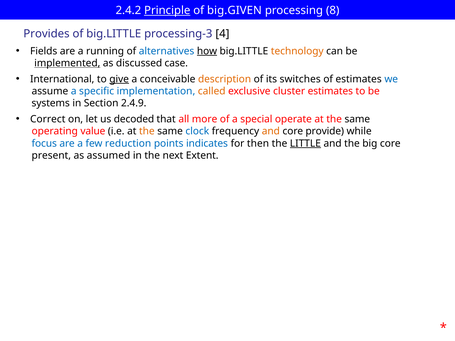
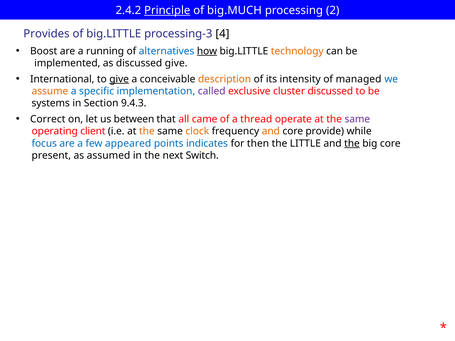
big.GIVEN: big.GIVEN -> big.MUCH (234, 11)
8: 8 -> 2 (333, 11)
Fields: Fields -> Boost (44, 51)
implemented underline: present -> none (67, 63)
discussed case: case -> give (176, 63)
switches: switches -> intensity (300, 79)
of estimates: estimates -> managed (359, 79)
assume colour: black -> orange (50, 91)
called colour: orange -> purple (212, 91)
cluster estimates: estimates -> discussed (330, 91)
2.4.9: 2.4.9 -> 9.4.3 (134, 103)
decoded: decoded -> between (134, 119)
more: more -> came (205, 119)
special: special -> thread (256, 119)
same colour: black -> purple (357, 119)
value: value -> client (93, 131)
clock colour: blue -> orange (197, 131)
reduction: reduction -> appeared (128, 144)
LITTLE underline: present -> none (305, 144)
the underline: none -> present (352, 144)
Extent: Extent -> Switch (202, 156)
